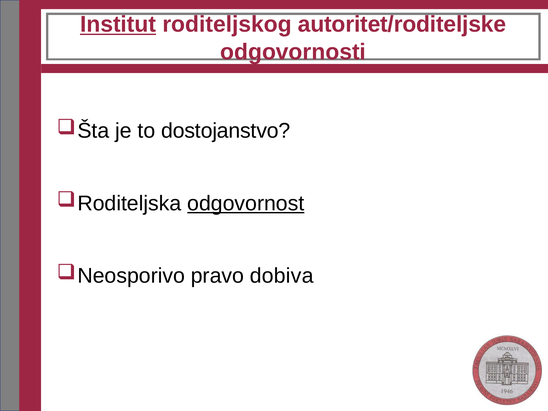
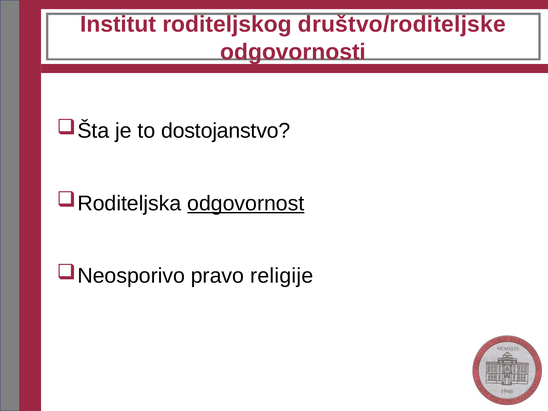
Institut underline: present -> none (118, 24)
autoritet/roditeljske: autoritet/roditeljske -> društvo/roditeljske (402, 24)
dobiva: dobiva -> religije (282, 276)
